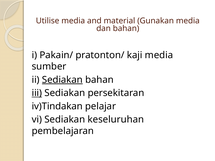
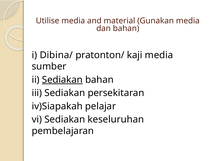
Pakain/: Pakain/ -> Dibina/ (56, 55)
iii underline: present -> none (37, 93)
iv)Tindakan: iv)Tindakan -> iv)Siapakah (57, 106)
